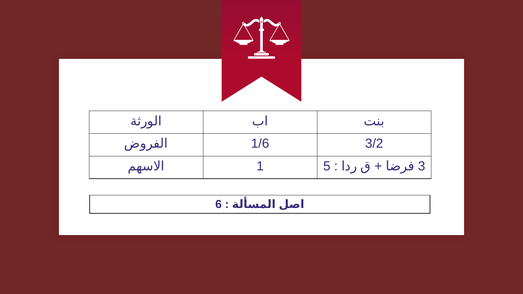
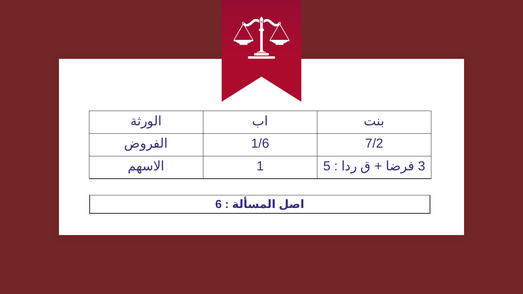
3/2: 3/2 -> 7/2 (374, 144)
